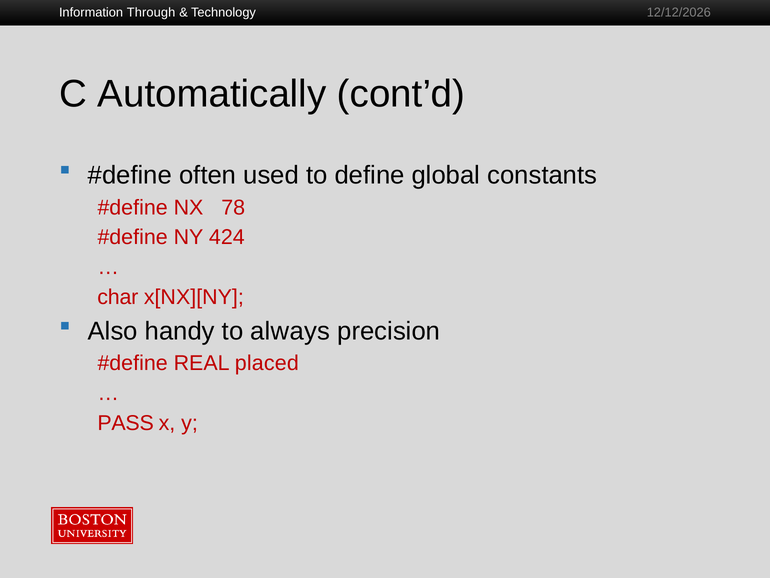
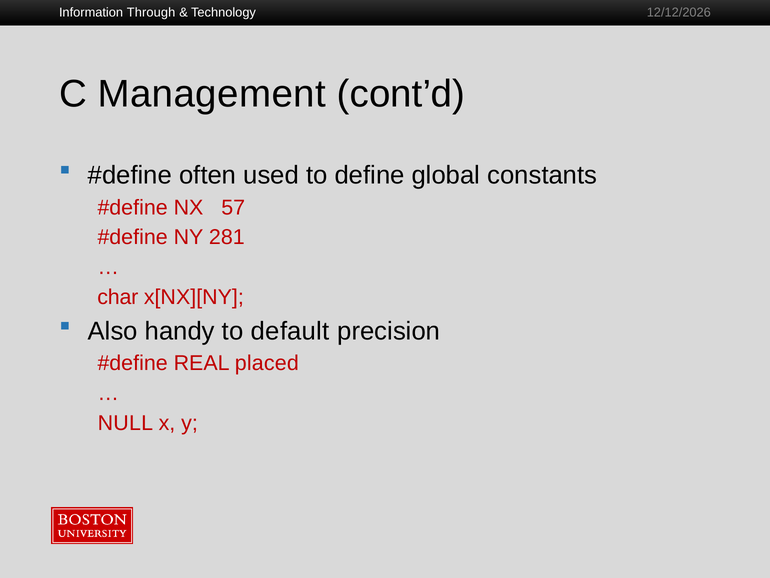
Automatically: Automatically -> Management (212, 94)
NX 78: 78 -> 57 (233, 207)
424: 424 -> 281 (227, 237)
always: always -> default (290, 331)
PASS: PASS -> NULL (125, 423)
